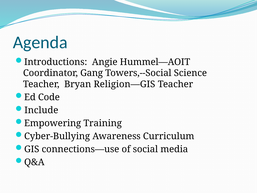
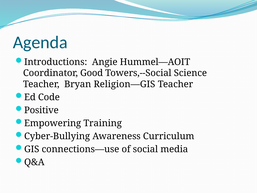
Gang: Gang -> Good (92, 73)
Include: Include -> Positive (41, 110)
